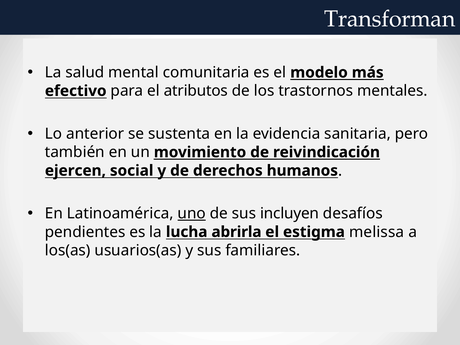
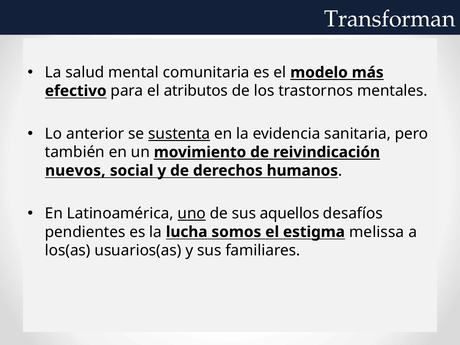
sustenta underline: none -> present (179, 134)
ejercen: ejercen -> nuevos (75, 171)
incluyen: incluyen -> aquellos (290, 214)
abrirla: abrirla -> somos (236, 232)
